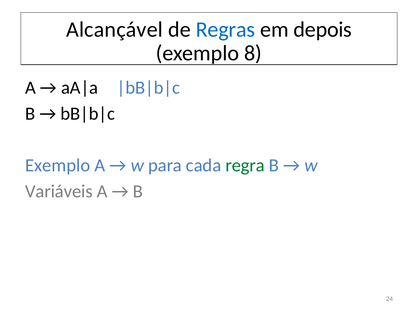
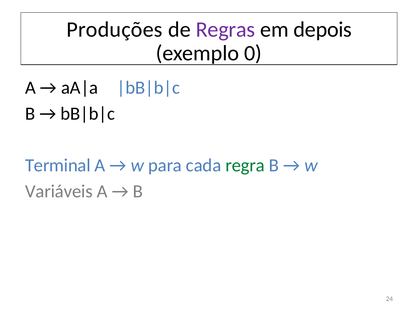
Alcançável: Alcançável -> Produções (115, 30)
Regras colour: blue -> purple (226, 30)
8: 8 -> 0 (253, 53)
Exemplo: Exemplo -> Terminal (58, 166)
